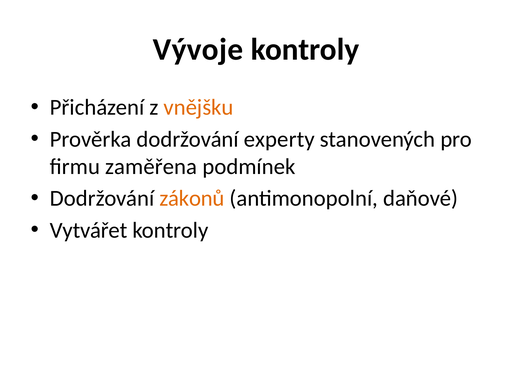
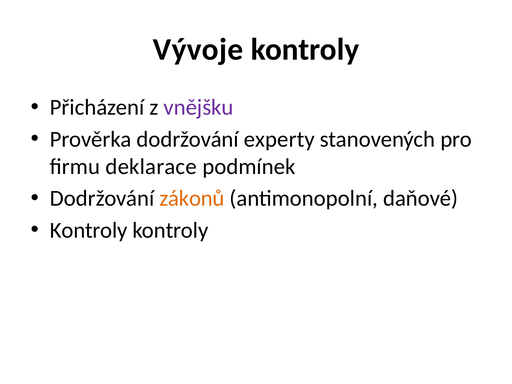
vnějšku colour: orange -> purple (199, 107)
zaměřena: zaměřena -> deklarace (151, 167)
Vytvářet: Vytvářet -> Kontroly (89, 230)
